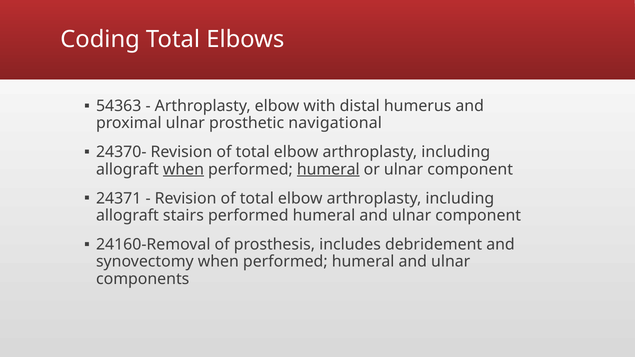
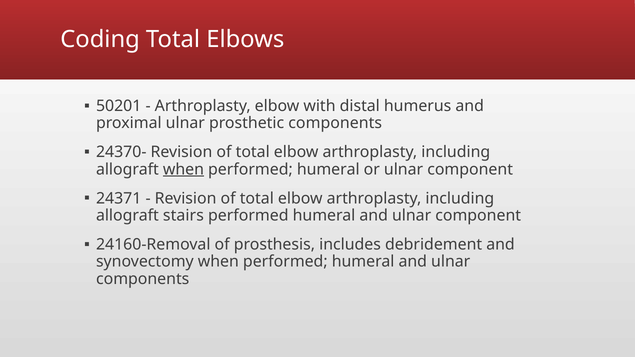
54363: 54363 -> 50201 (119, 106)
prosthetic navigational: navigational -> components (335, 123)
humeral underline: present -> none (328, 169)
